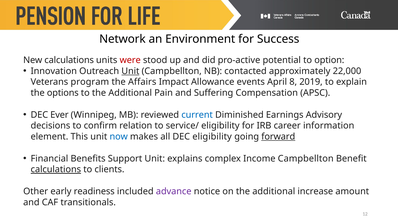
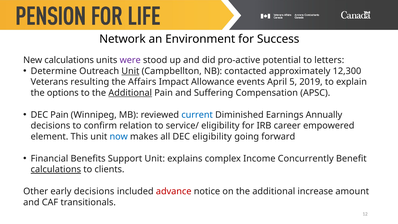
were colour: red -> purple (130, 60)
option: option -> letters (329, 60)
Innovation: Innovation -> Determine (54, 71)
22,000: 22,000 -> 12,300 (347, 71)
program: program -> resulting (90, 82)
8: 8 -> 5 (293, 82)
Additional underline: none -> present (130, 93)
DEC Ever: Ever -> Pain (59, 115)
Advisory: Advisory -> Annually (324, 115)
information: information -> empowered (329, 126)
forward underline: present -> none (278, 137)
Income Campbellton: Campbellton -> Concurrently (306, 158)
early readiness: readiness -> decisions (94, 191)
advance colour: purple -> red (174, 191)
